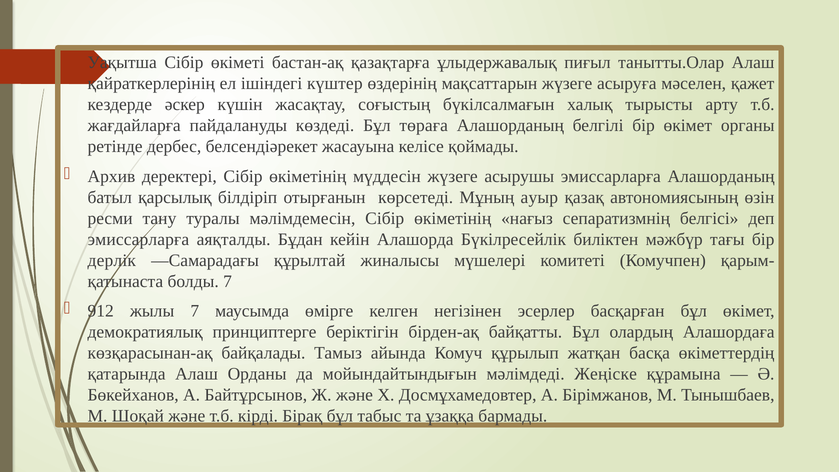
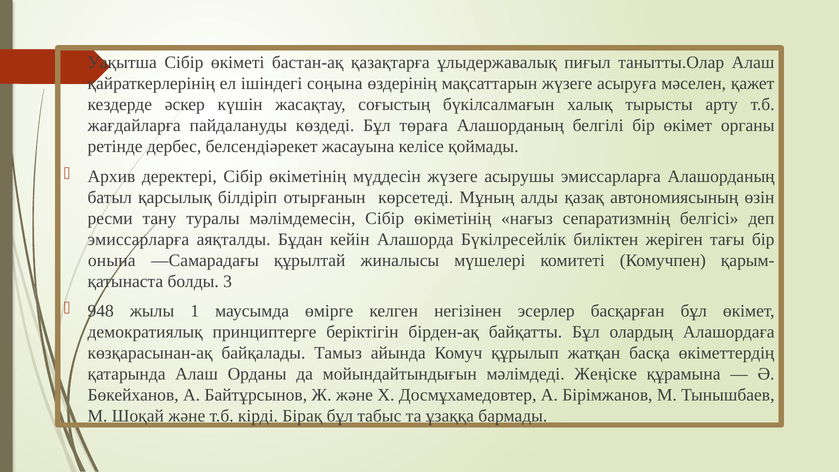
күштер: күштер -> соңына (335, 84)
ауыр: ауыр -> алды (539, 197)
мәжбүр: мәжбүр -> жеріген (674, 239)
дерлік: дерлік -> онына (112, 260)
болды 7: 7 -> 3 (228, 281)
912: 912 -> 948 (101, 311)
жылы 7: 7 -> 1 (195, 311)
